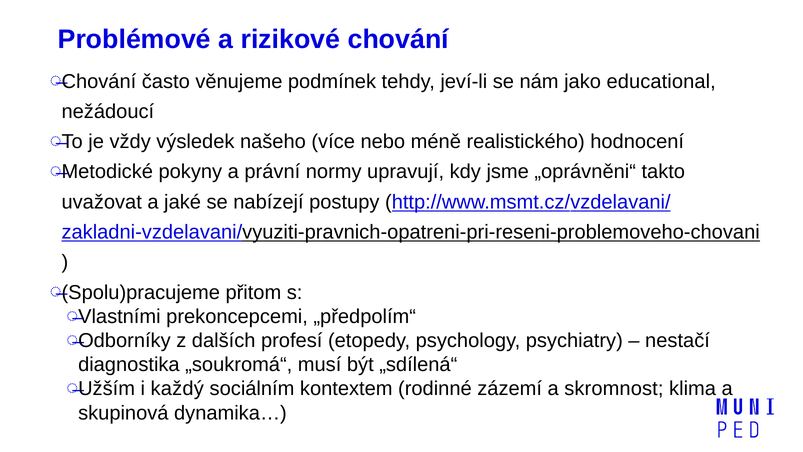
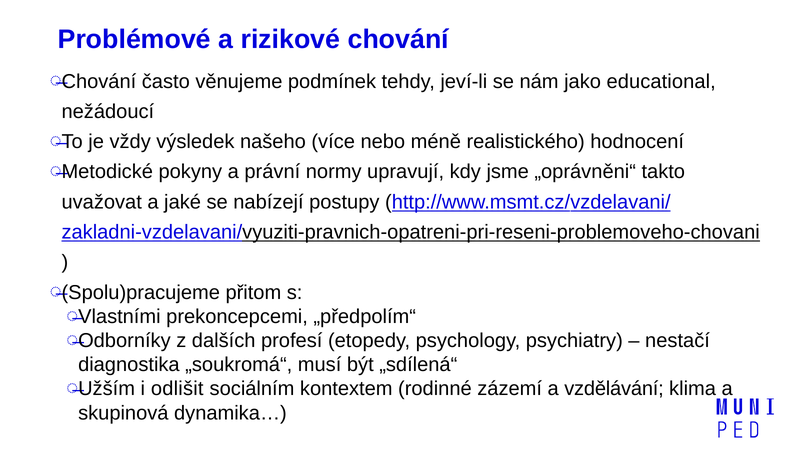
každý: každý -> odlišit (177, 389)
skromnost: skromnost -> vzdělávání (614, 389)
